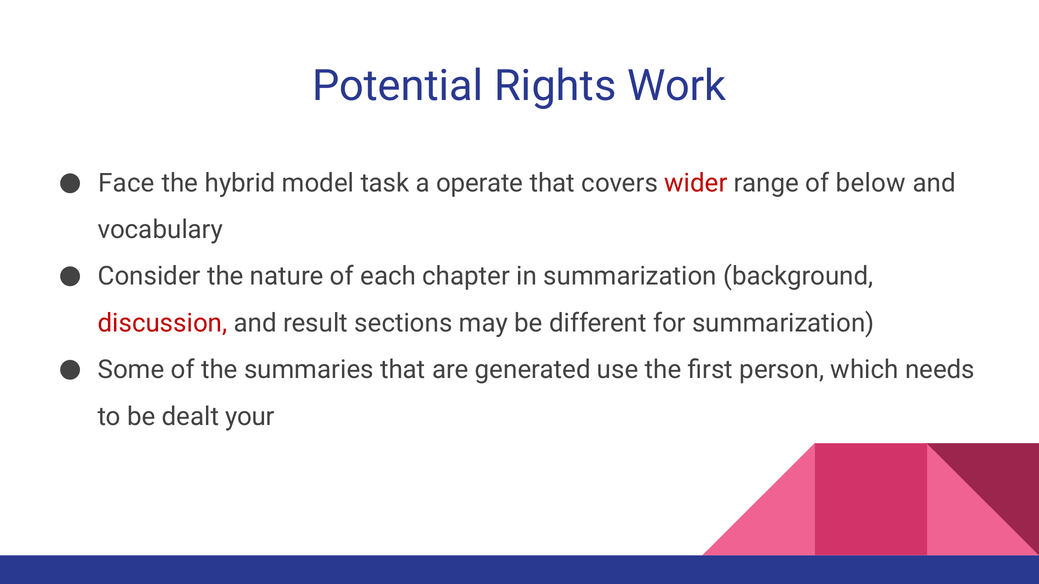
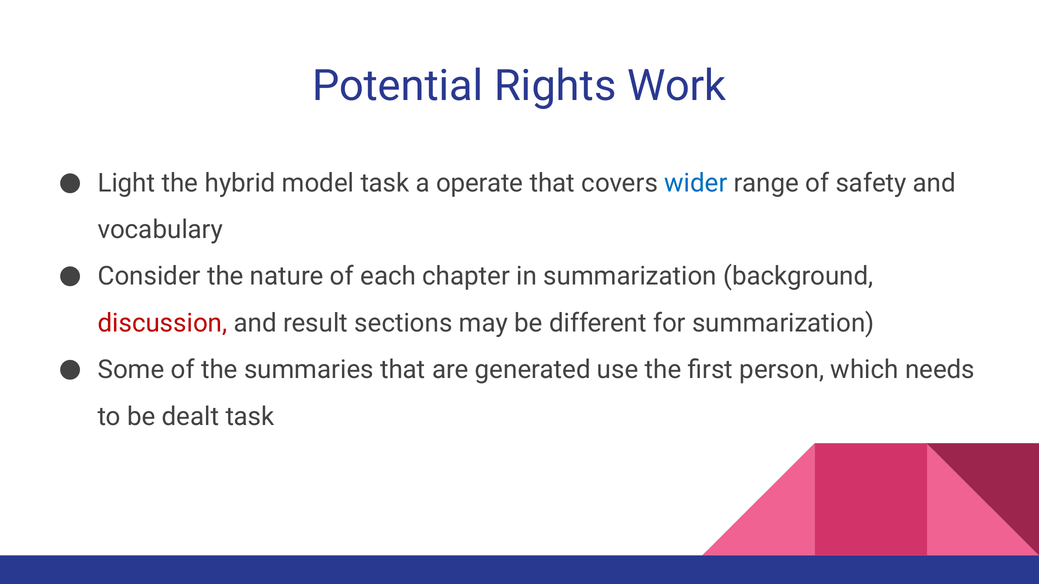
Face: Face -> Light (126, 183)
wider colour: red -> blue (696, 183)
below: below -> safety (871, 183)
dealt your: your -> task (250, 417)
